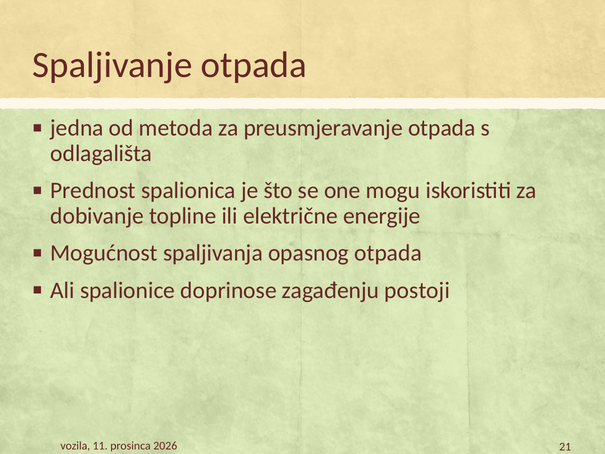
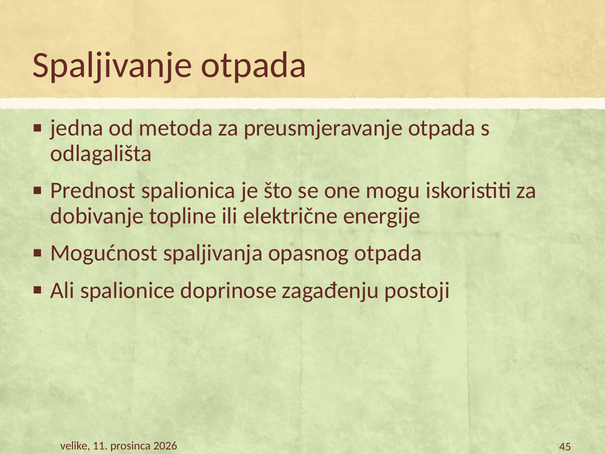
vozila: vozila -> velike (75, 446)
21: 21 -> 45 (565, 447)
